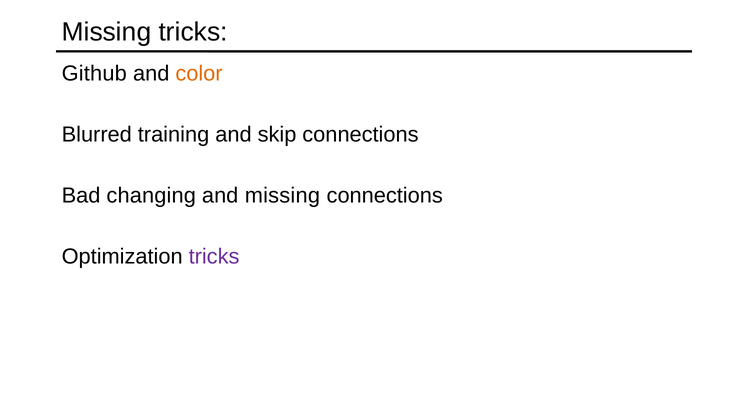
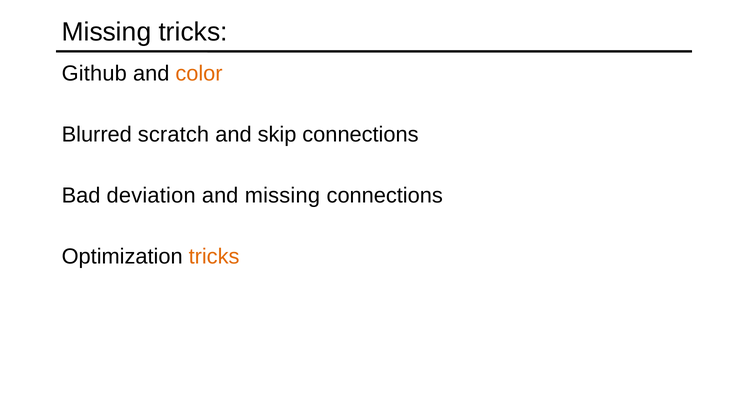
training: training -> scratch (173, 135)
changing: changing -> deviation (151, 196)
tricks colour: purple -> orange (214, 257)
